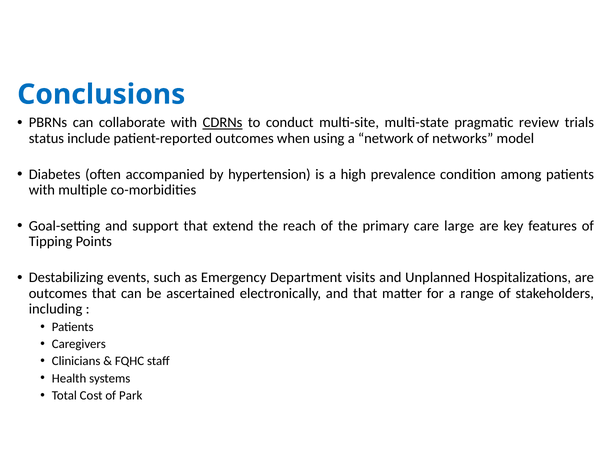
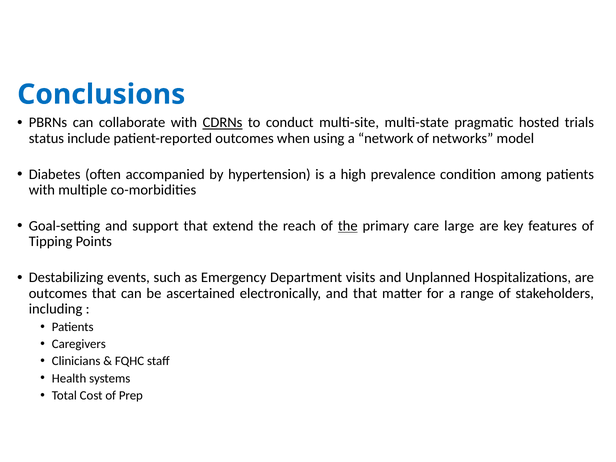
review: review -> hosted (539, 123)
the underline: none -> present (348, 226)
Park: Park -> Prep (131, 395)
